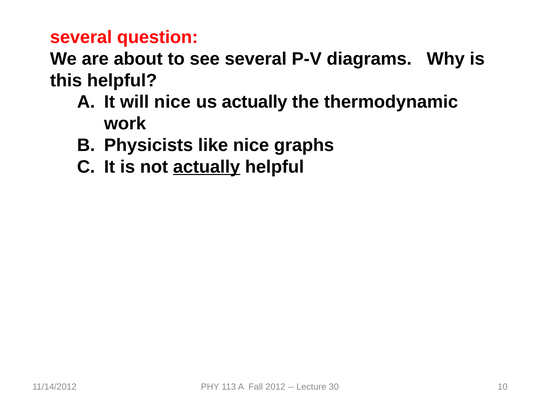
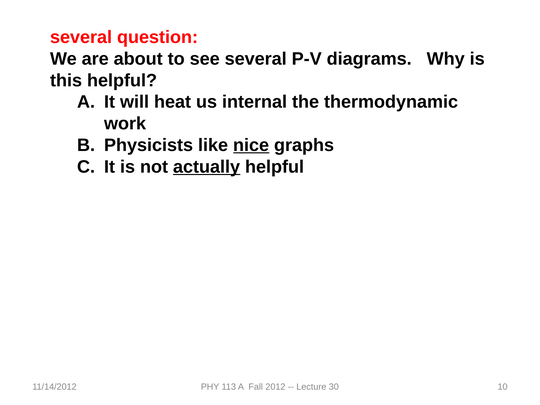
will nice: nice -> heat (173, 102)
us actually: actually -> internal (255, 102)
nice underline: none -> present (251, 145)
